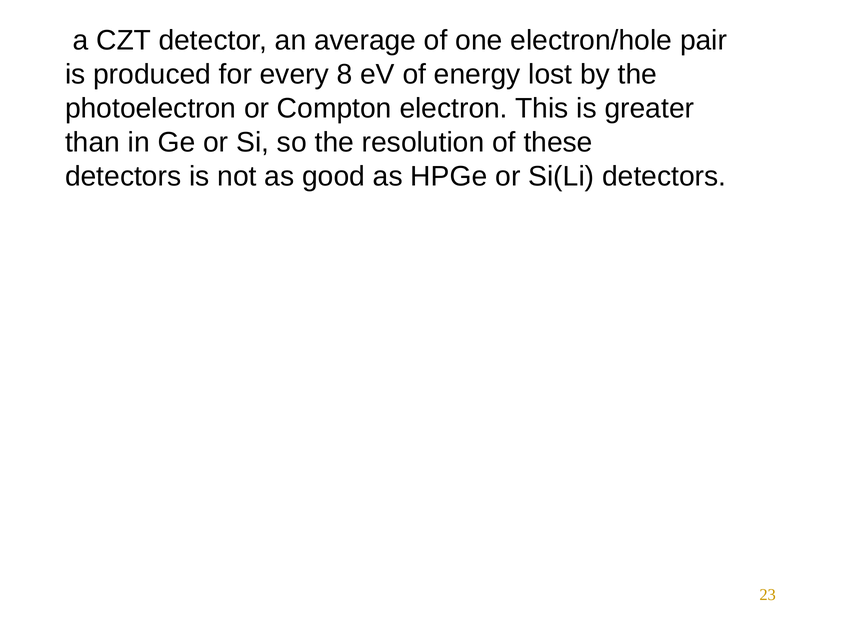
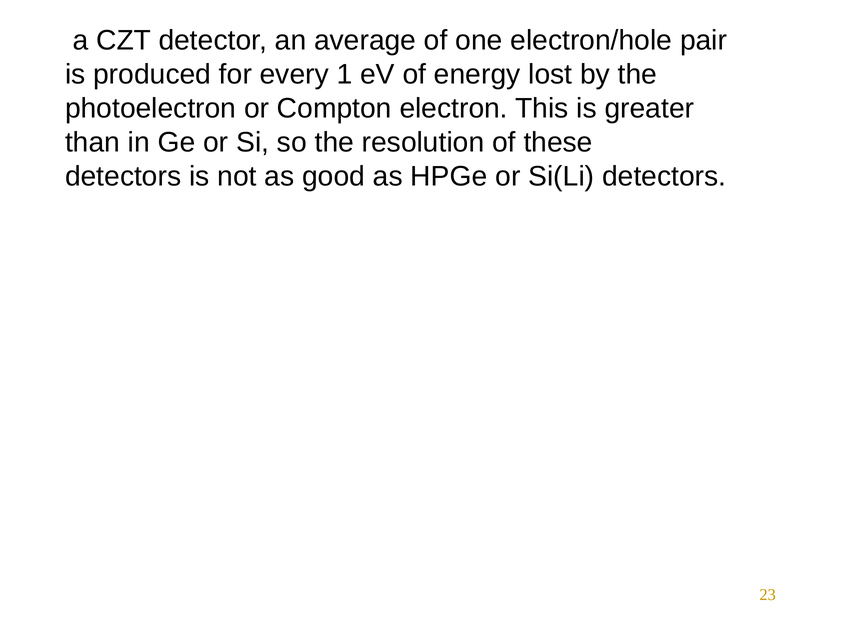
8: 8 -> 1 (345, 75)
